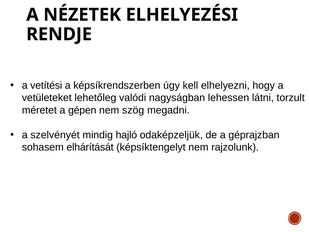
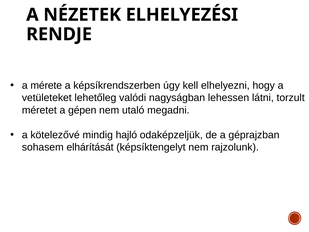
vetítési: vetítési -> mérete (46, 85)
szög: szög -> utaló (133, 110)
szelvényét: szelvényét -> kötelezővé (55, 135)
